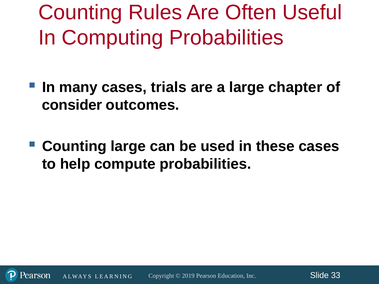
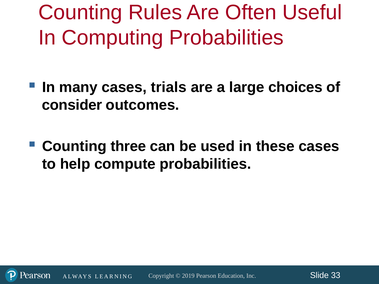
chapter: chapter -> choices (295, 87)
Counting large: large -> three (128, 146)
